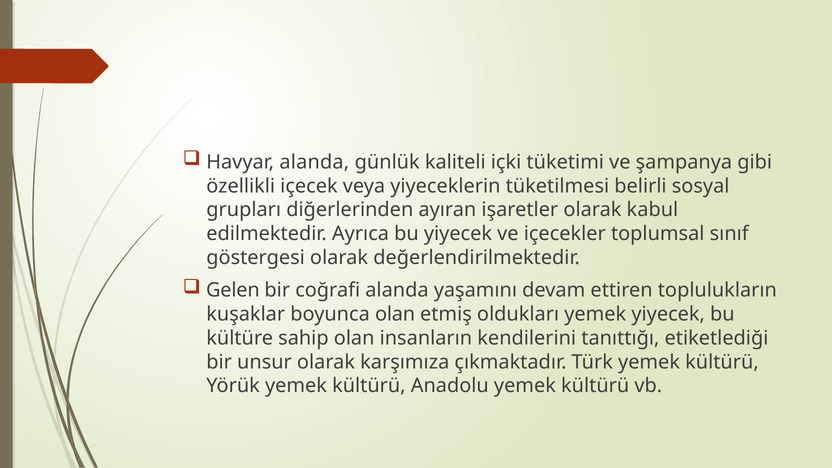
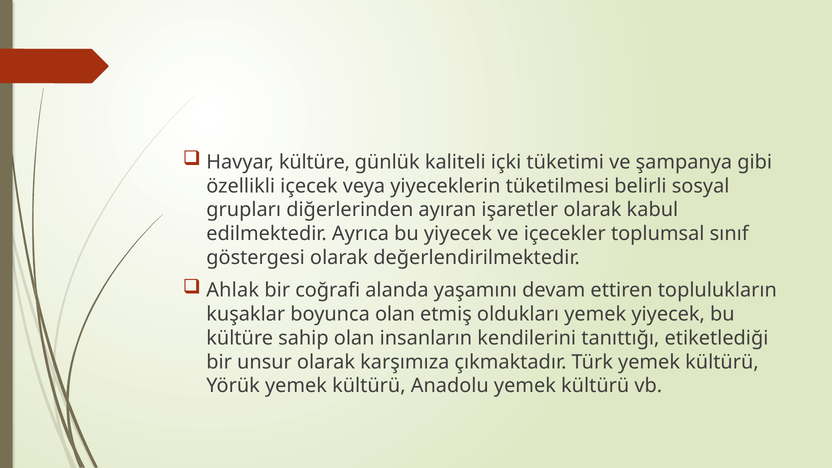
Havyar alanda: alanda -> kültüre (315, 162)
Gelen: Gelen -> Ahlak (233, 290)
